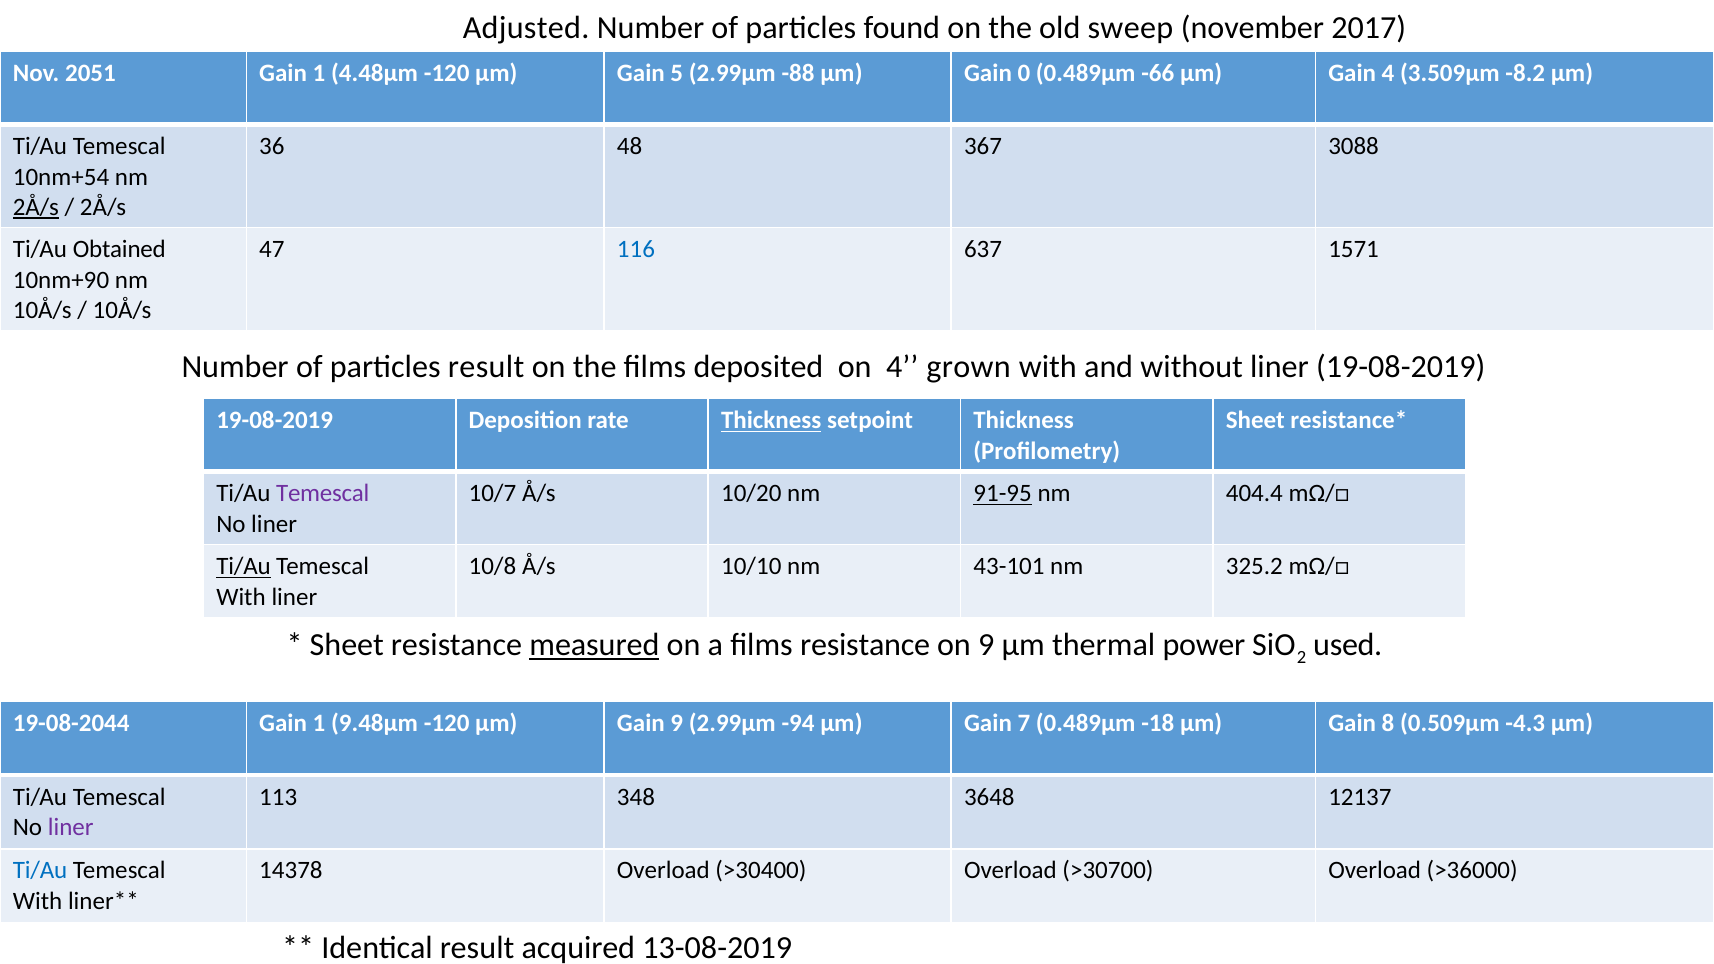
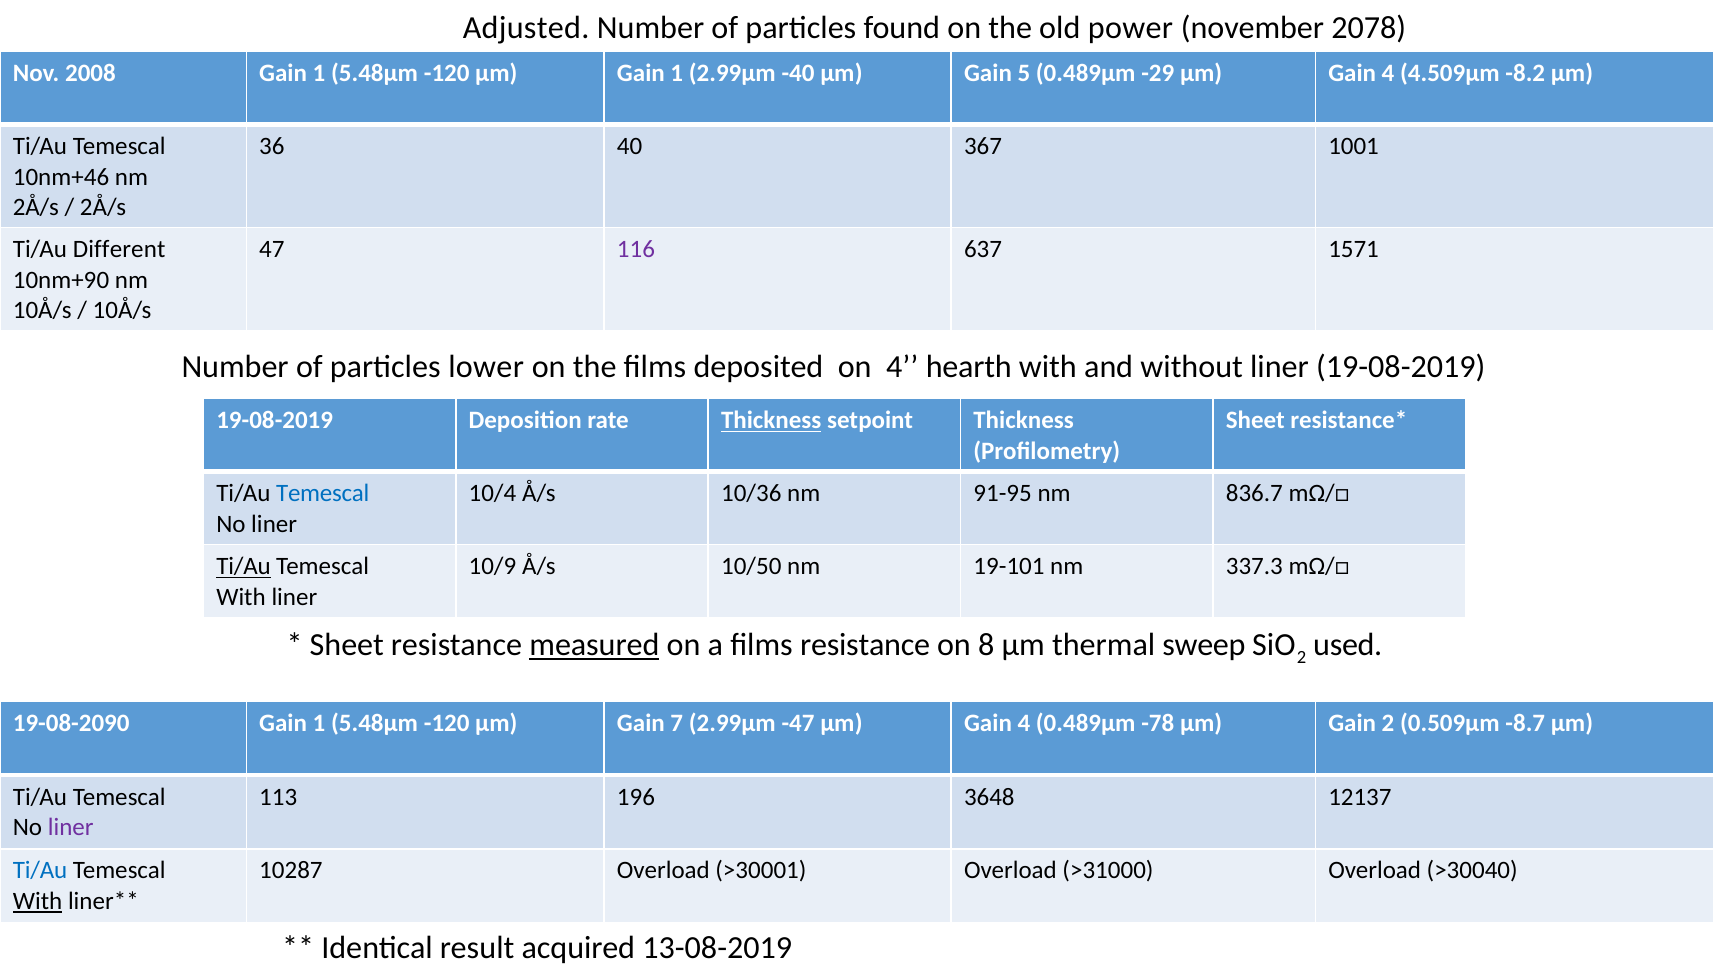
sweep: sweep -> power (1130, 28)
2017: 2017 -> 2078 (1369, 28)
2051: 2051 -> 2008 (90, 74)
4.48µm: 4.48µm -> 5.48µm (375, 74)
µm Gain 5: 5 -> 1 (677, 74)
-88: -88 -> -40 (798, 74)
0: 0 -> 5 (1024, 74)
-66: -66 -> -29 (1158, 74)
3.509µm: 3.509µm -> 4.509µm (1450, 74)
48: 48 -> 40 (630, 146)
3088: 3088 -> 1001 (1354, 146)
10nm+54: 10nm+54 -> 10nm+46 (61, 177)
2Å/s underline: present -> none (36, 207)
Obtained: Obtained -> Different (119, 249)
116 colour: blue -> purple (636, 249)
particles result: result -> lower (486, 367)
grown: grown -> hearth (969, 367)
Temescal colour: purple -> blue (323, 494)
10/7: 10/7 -> 10/4 (492, 494)
10/20: 10/20 -> 10/36 (751, 494)
91-95 underline: present -> none (1003, 494)
404.4: 404.4 -> 836.7 (1254, 494)
10/8: 10/8 -> 10/9 (492, 567)
10/10: 10/10 -> 10/50 (751, 567)
43-101: 43-101 -> 19-101 (1009, 567)
325.2: 325.2 -> 337.3 (1254, 567)
on 9: 9 -> 8 (986, 645)
power: power -> sweep (1204, 645)
19-08-2044: 19-08-2044 -> 19-08-2090 (71, 723)
9.48µm: 9.48µm -> 5.48µm (375, 723)
Gain 9: 9 -> 7 (677, 723)
-94: -94 -> -47 (798, 723)
7: 7 -> 4 (1024, 723)
-18: -18 -> -78 (1158, 723)
Gain 8: 8 -> 2 (1388, 723)
-4.3: -4.3 -> -8.7 (1525, 723)
348: 348 -> 196 (636, 797)
14378: 14378 -> 10287 (291, 871)
>30400: >30400 -> >30001 (761, 871)
>30700: >30700 -> >31000 (1108, 871)
>36000: >36000 -> >30040 (1472, 871)
With underline: none -> present (38, 901)
